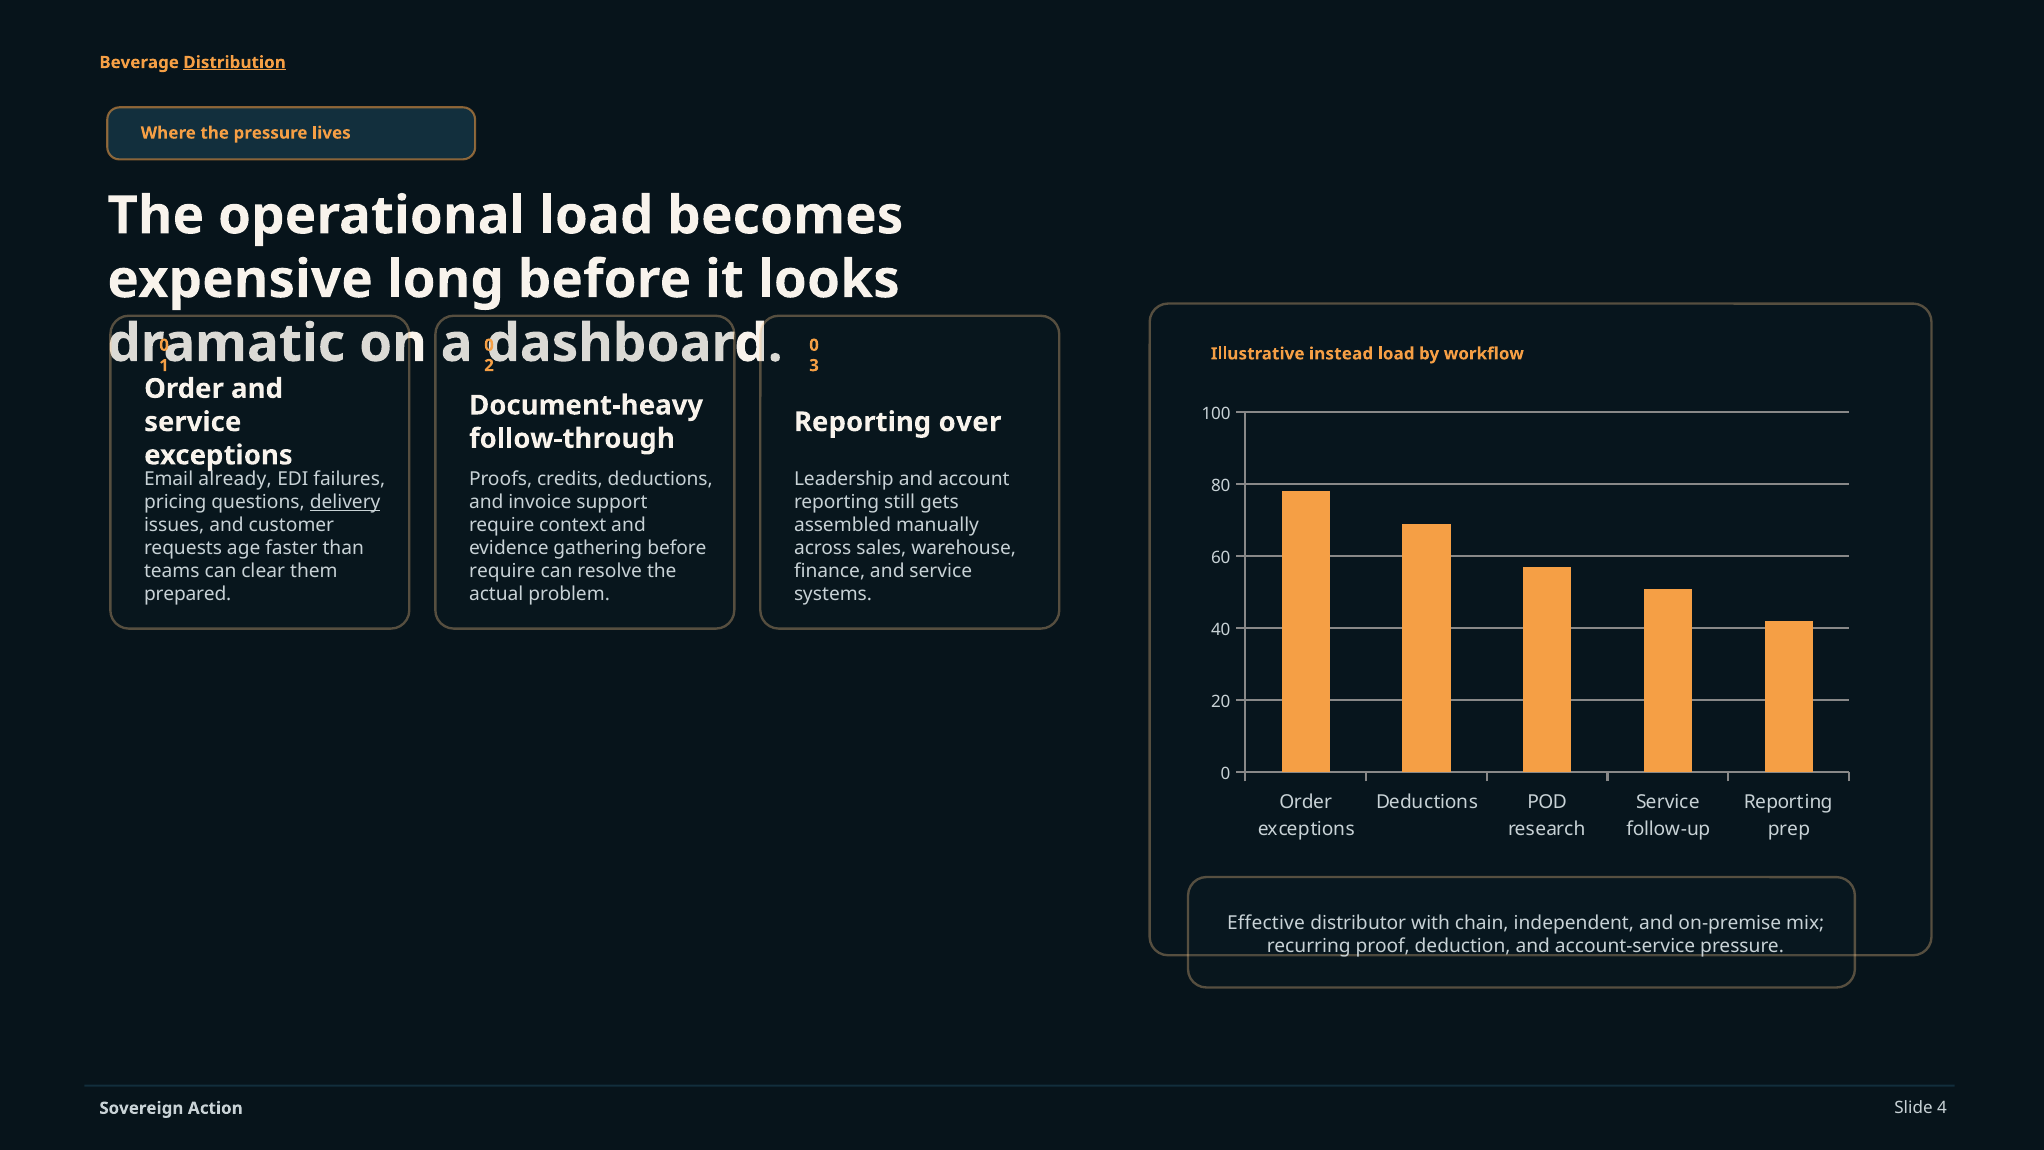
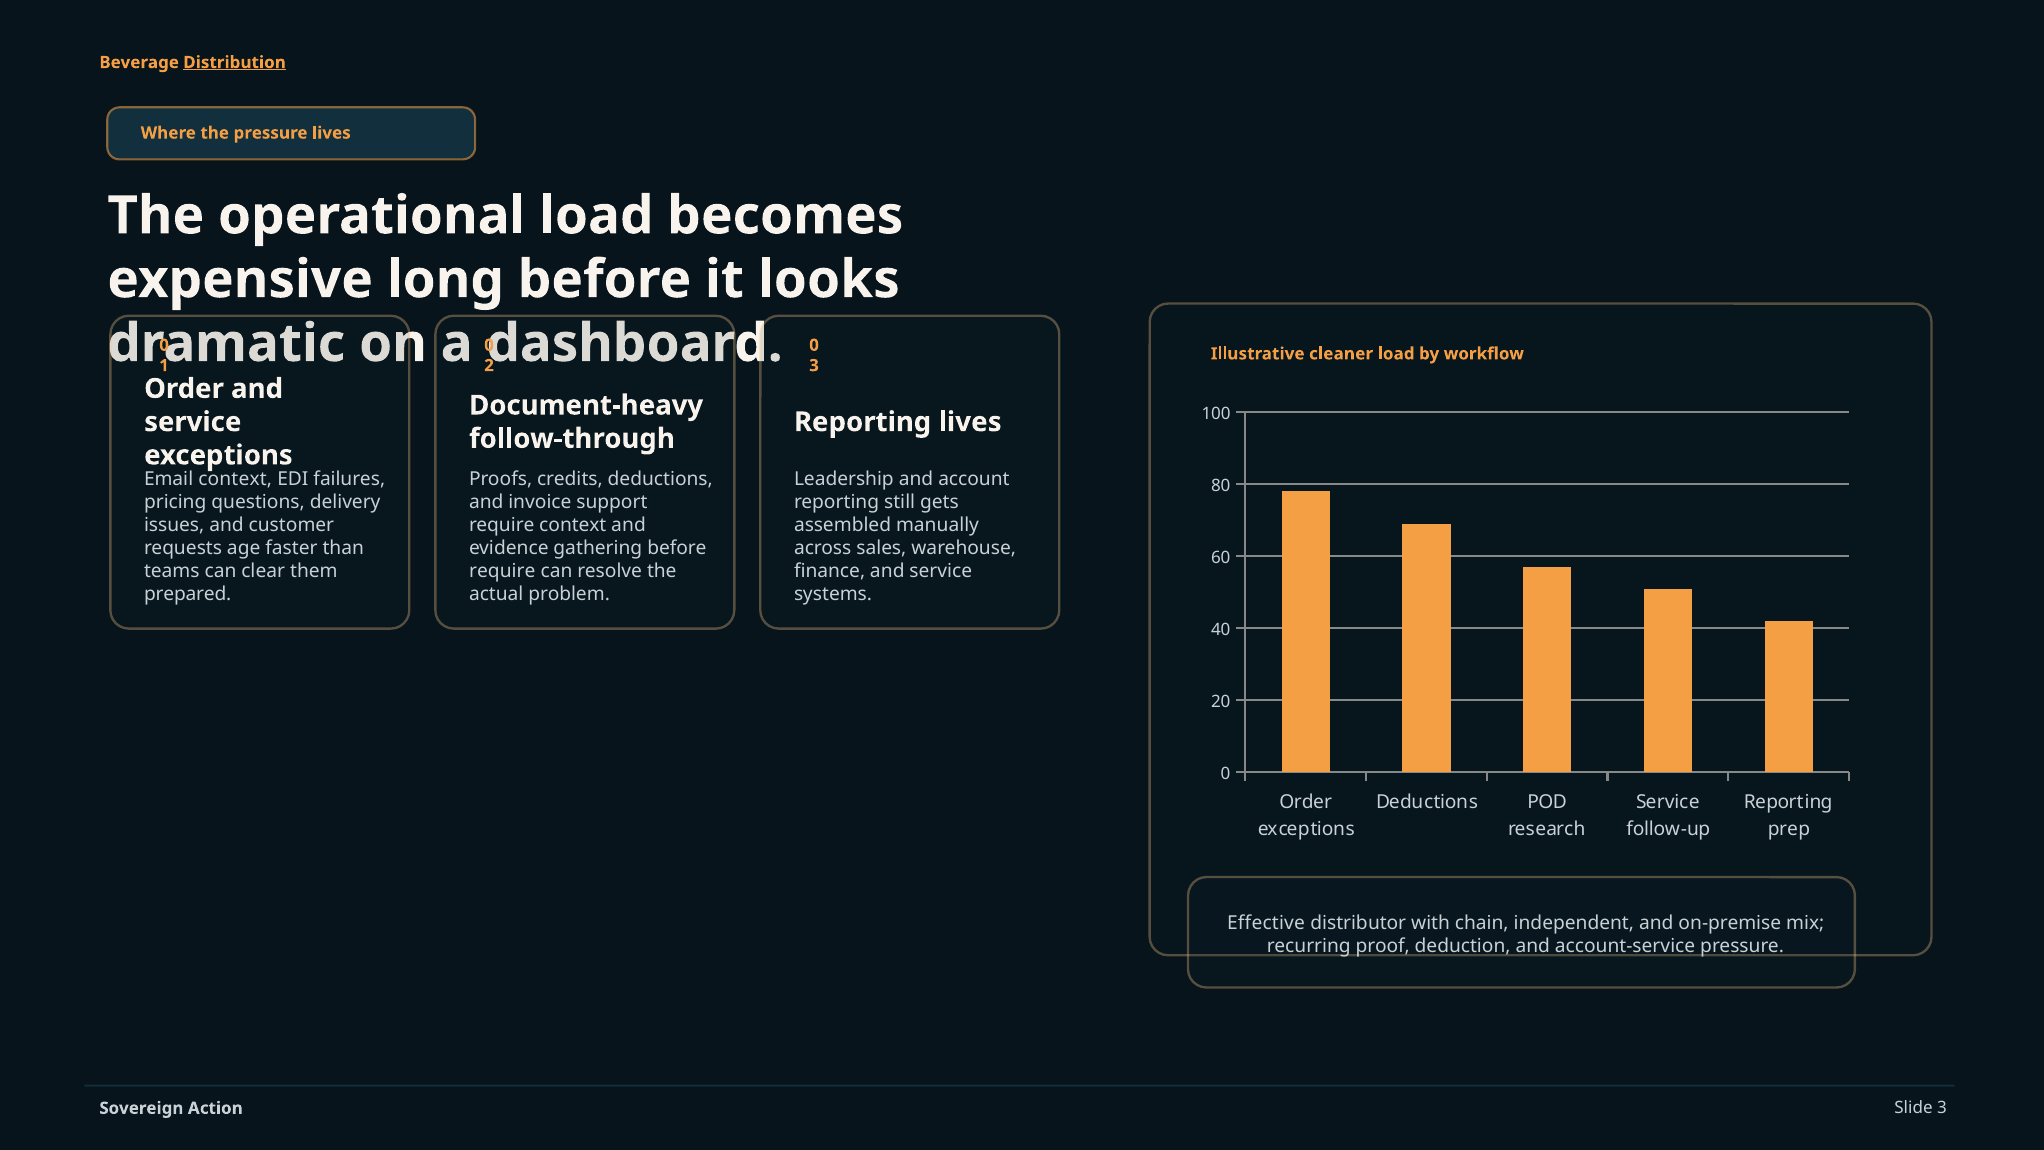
instead: instead -> cleaner (1341, 354)
Reporting over: over -> lives (970, 422)
Email already: already -> context (235, 479)
delivery underline: present -> none (345, 502)
Slide 4: 4 -> 3 (1942, 1108)
